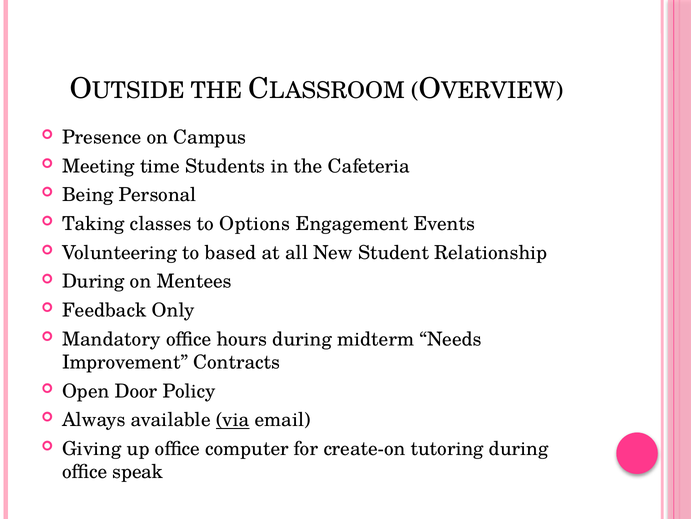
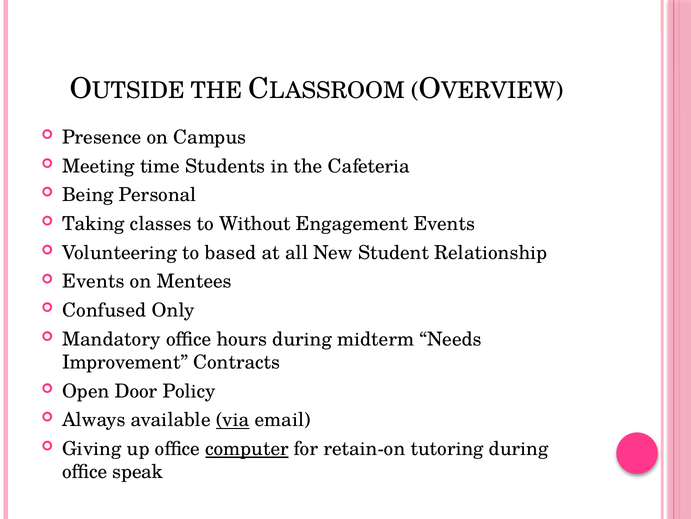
Options: Options -> Without (255, 224)
During: During -> Events (93, 281)
Feedback: Feedback -> Confused (104, 310)
computer underline: none -> present (247, 448)
create-on: create-on -> retain-on (364, 448)
